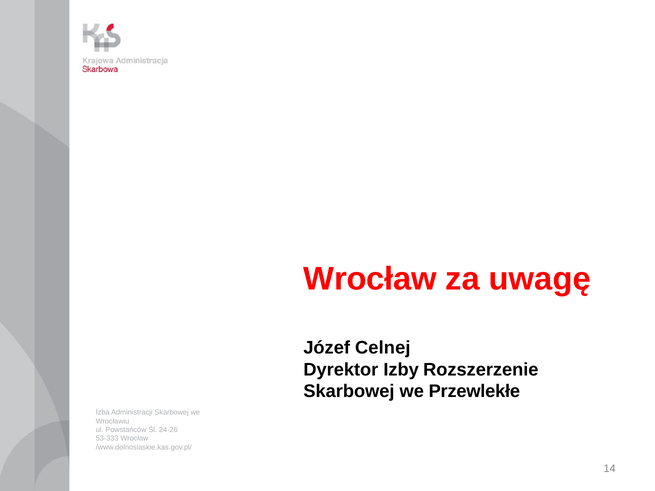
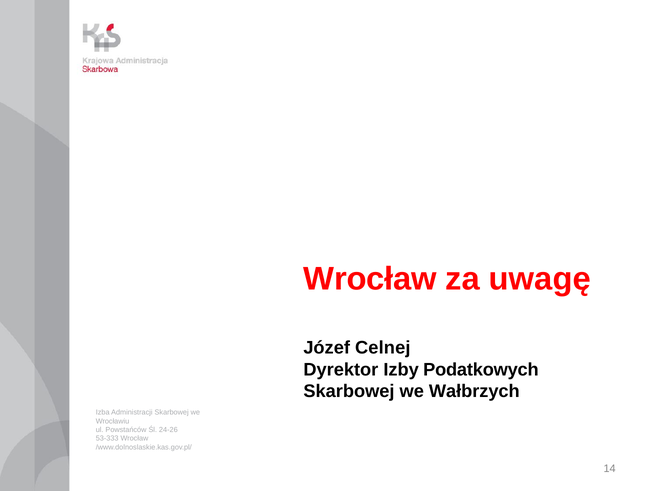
Rozszerzenie: Rozszerzenie -> Podatkowych (481, 370)
Przewlekłe: Przewlekłe -> Wałbrzych (474, 392)
